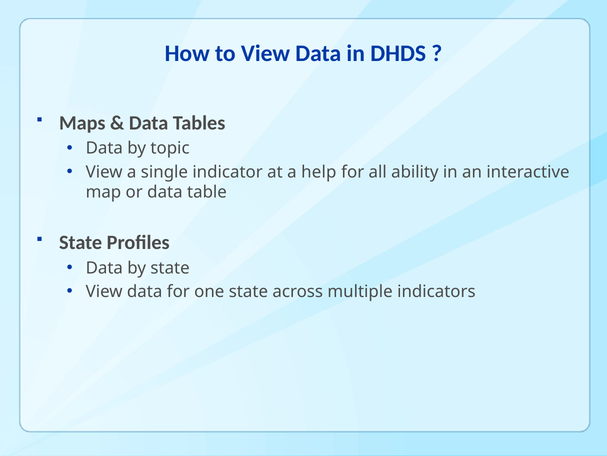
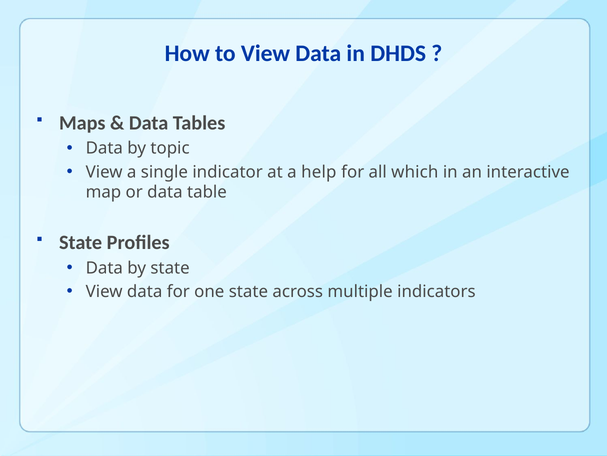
ability: ability -> which (415, 172)
